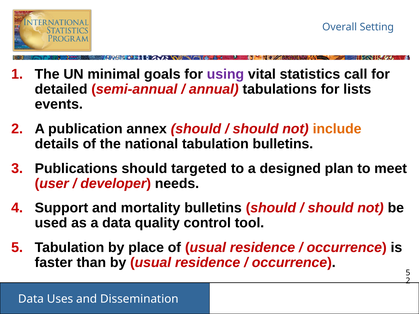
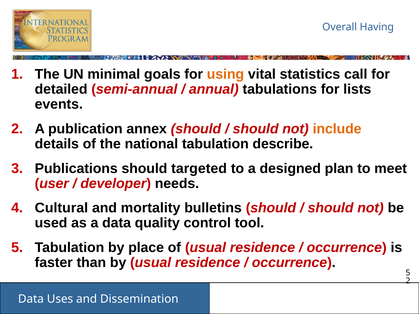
Setting: Setting -> Having (377, 27)
using colour: purple -> orange (225, 74)
tabulation bulletins: bulletins -> describe (283, 144)
Support: Support -> Cultural (61, 208)
